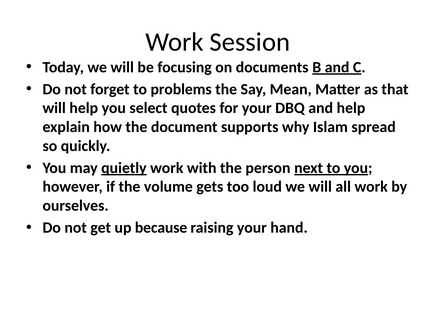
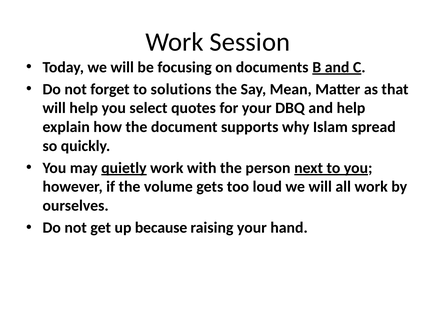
problems: problems -> solutions (181, 89)
